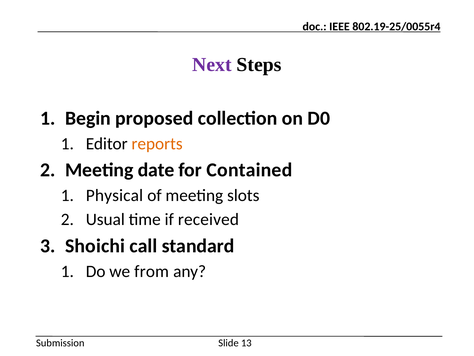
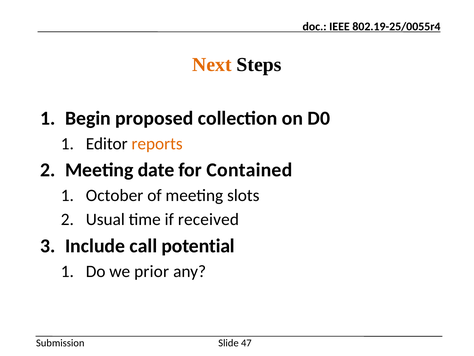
Next colour: purple -> orange (212, 65)
Physical: Physical -> October (115, 195)
Shoichi: Shoichi -> Include (95, 246)
standard: standard -> potential (198, 246)
from: from -> prior (152, 271)
13: 13 -> 47 (246, 343)
